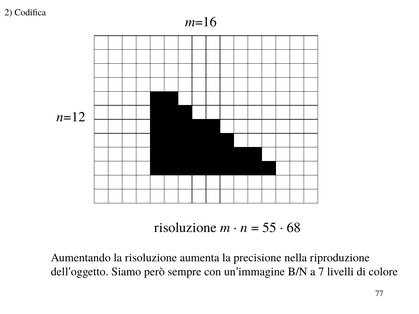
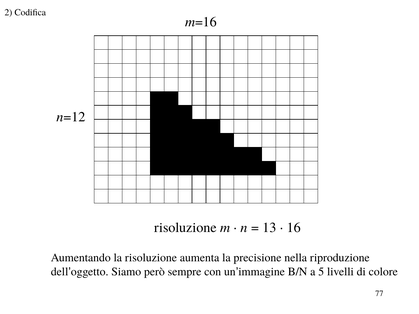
55: 55 -> 13 (269, 228)
68: 68 -> 16 (294, 228)
7: 7 -> 5 (321, 272)
